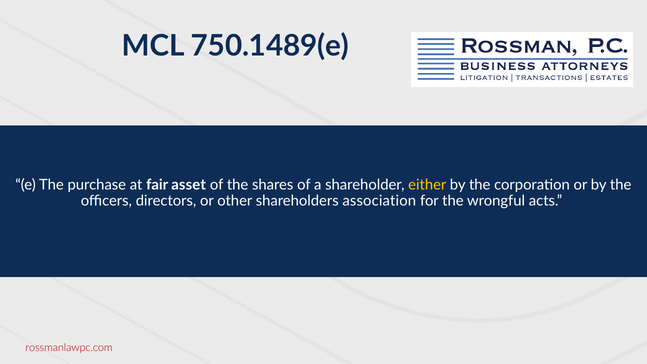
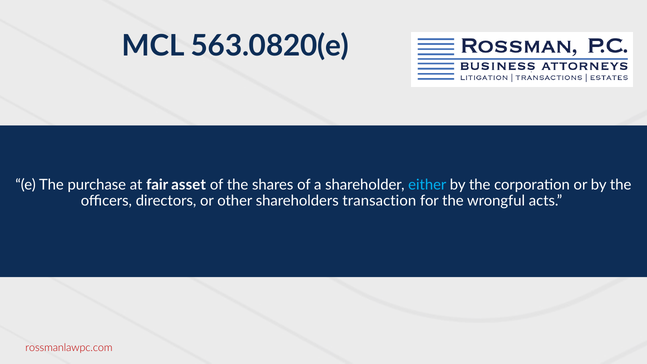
750.1489(e: 750.1489(e -> 563.0820(e (270, 46)
either colour: yellow -> light blue (427, 185)
association: association -> transaction (379, 201)
